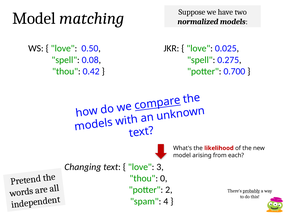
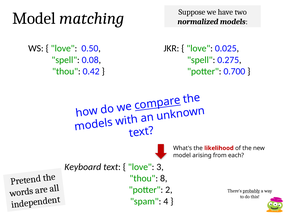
Changing: Changing -> Keyboard (83, 167)
0: 0 -> 8 (164, 178)
